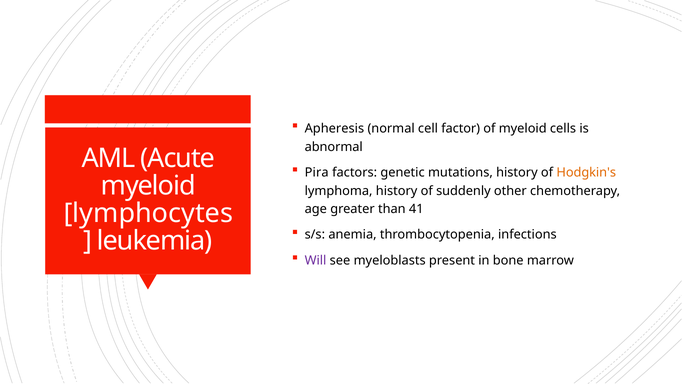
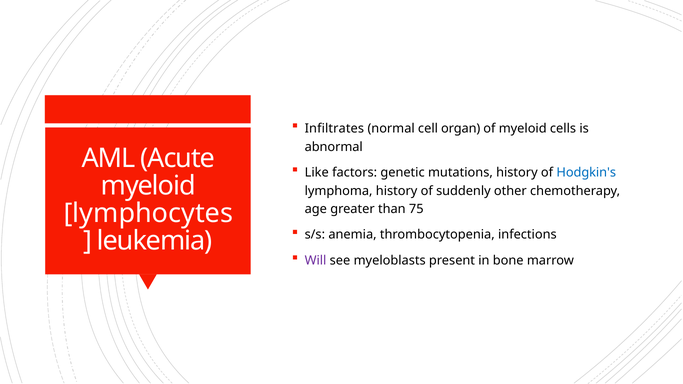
Apheresis: Apheresis -> Infiltrates (334, 128)
factor: factor -> organ (461, 128)
Pira: Pira -> Like (317, 172)
Hodgkin's colour: orange -> blue (586, 172)
41: 41 -> 75 (416, 209)
